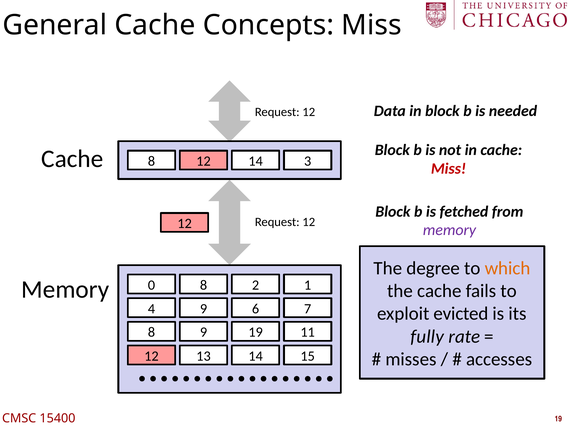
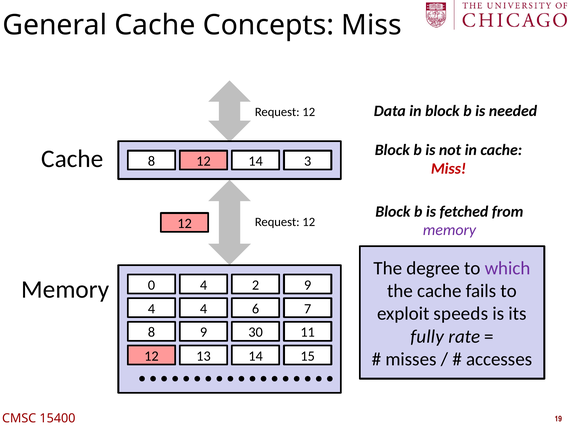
which colour: orange -> purple (508, 268)
0 8: 8 -> 4 (204, 285)
2 1: 1 -> 9 (308, 285)
4 9: 9 -> 4 (204, 309)
evicted: evicted -> speeds (461, 314)
9 19: 19 -> 30 (256, 332)
